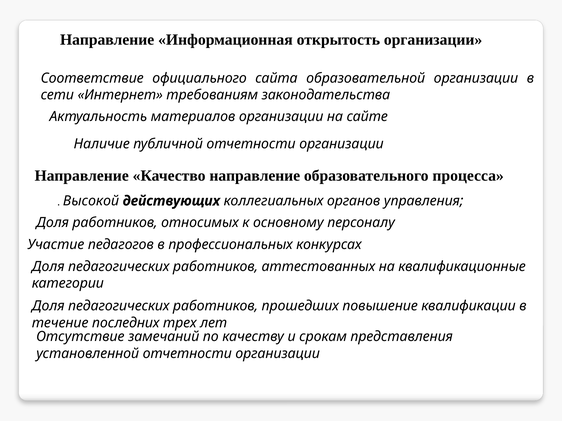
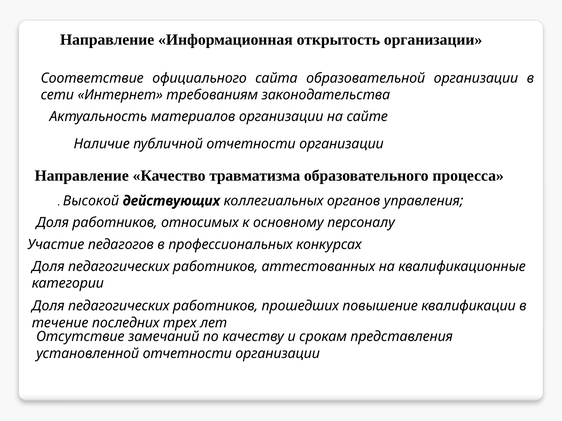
Качество направление: направление -> травматизма (255, 176)
